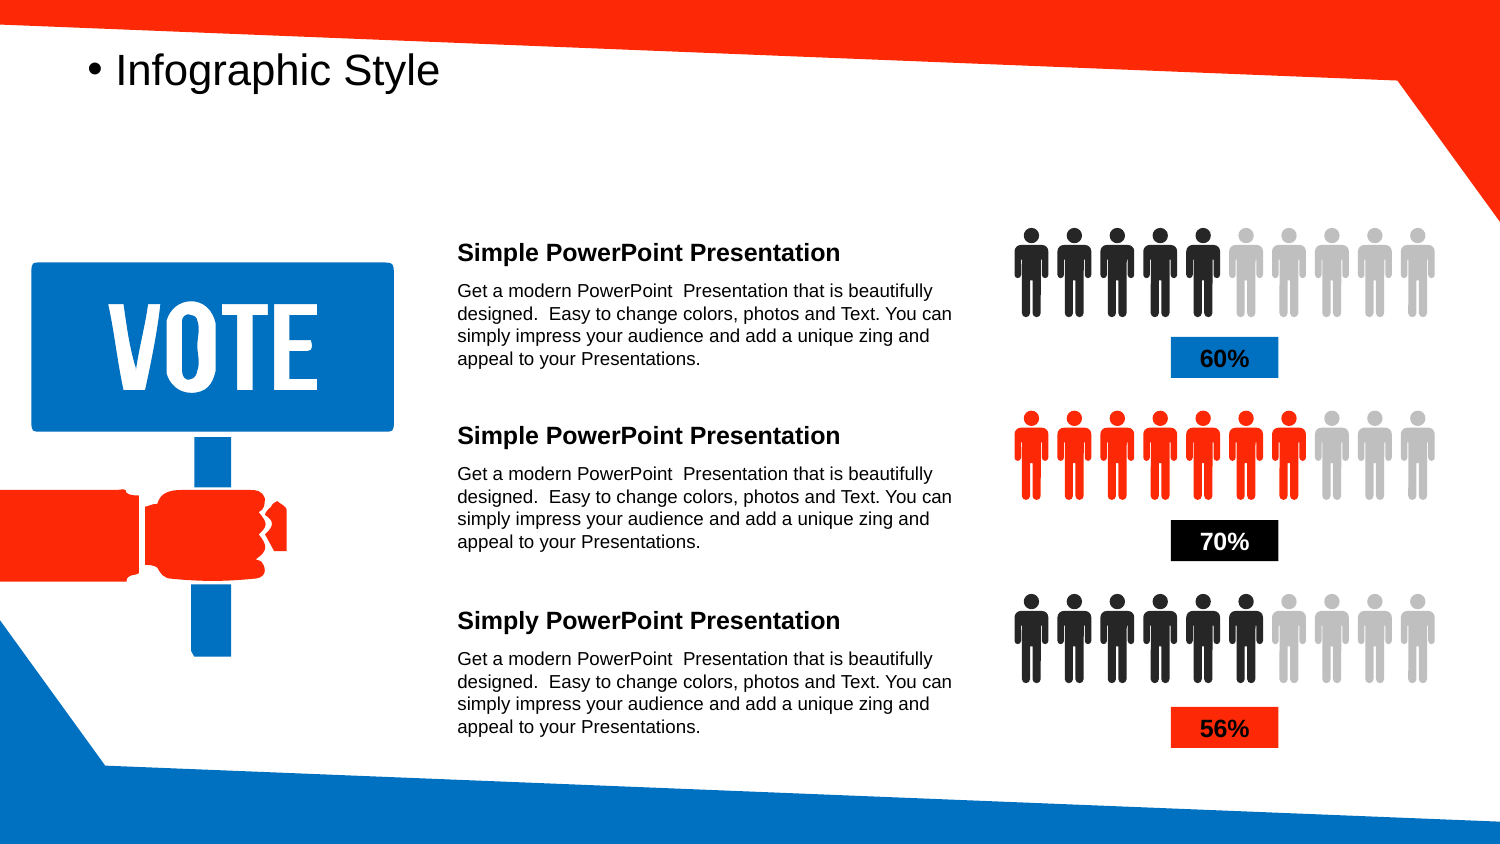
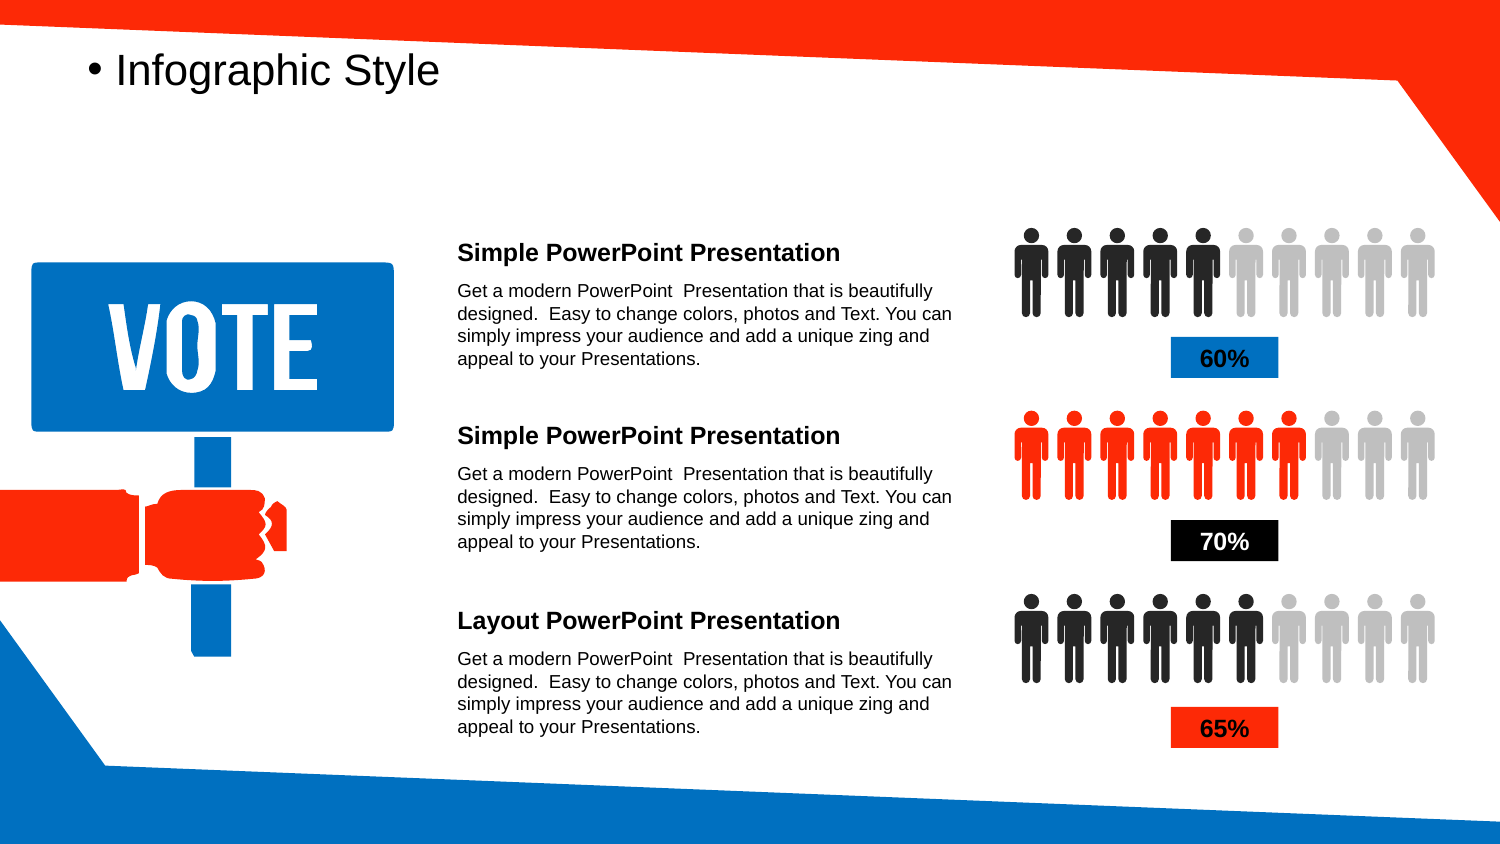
Simply: Simply -> Layout (498, 621)
56%: 56% -> 65% (1225, 729)
